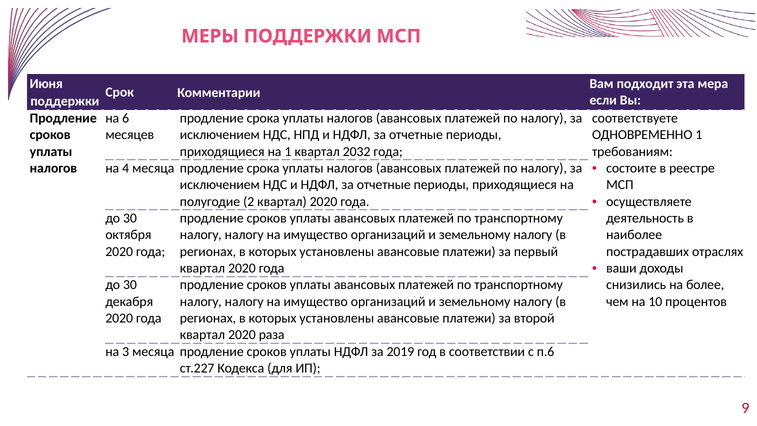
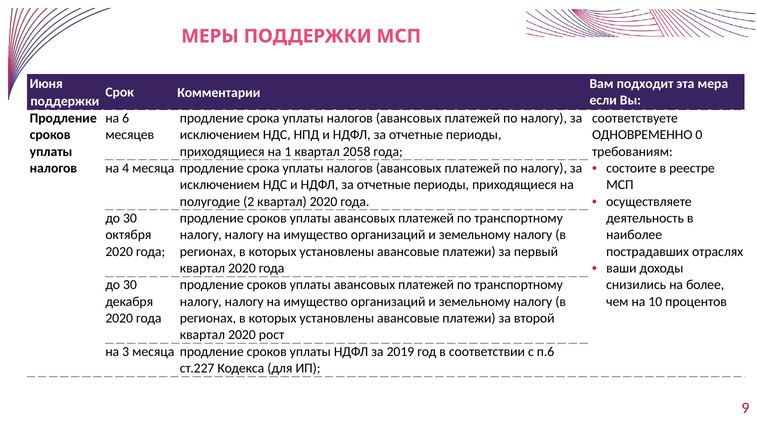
ОДНОВРЕМЕННО 1: 1 -> 0 (699, 135)
2032: 2032 -> 2058 (357, 151)
раза: раза -> рост (272, 335)
